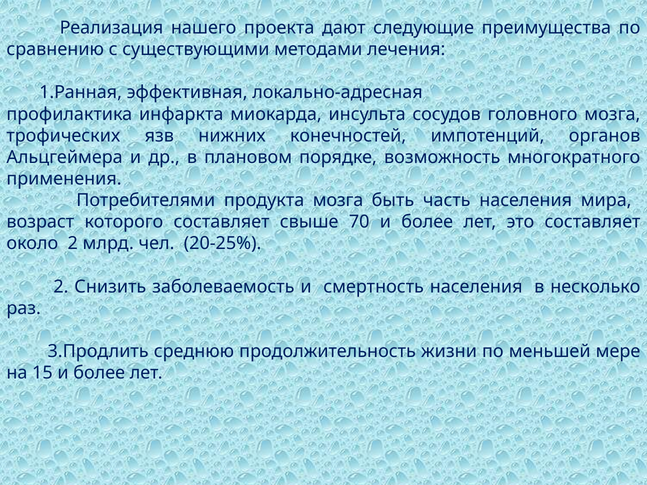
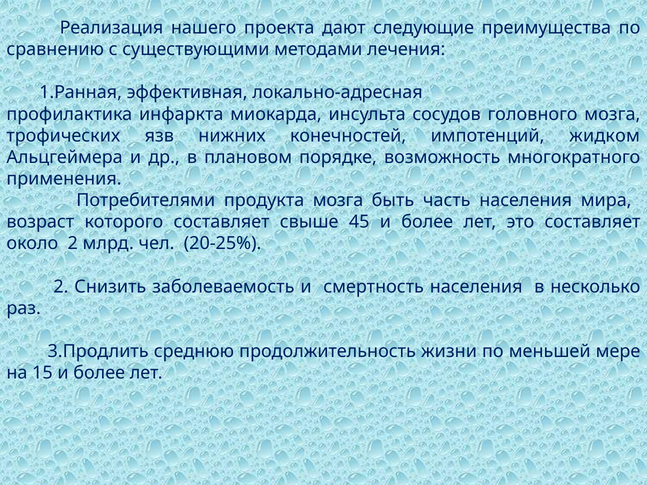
органов: органов -> жидком (605, 136)
70: 70 -> 45 (359, 222)
